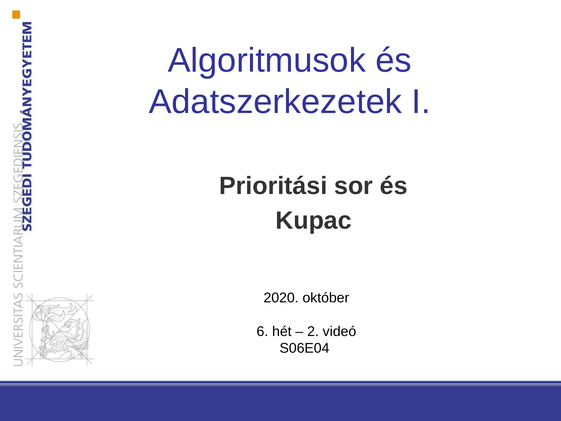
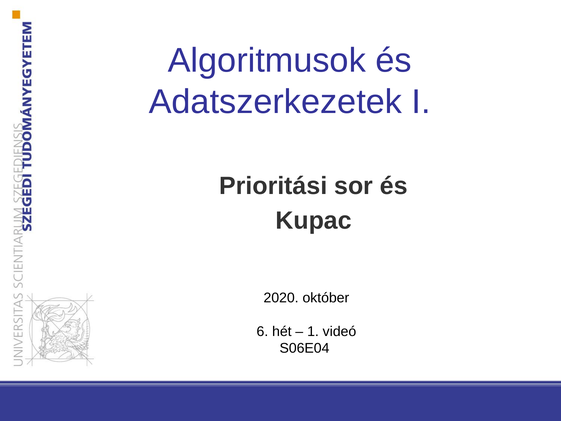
2: 2 -> 1 (313, 331)
